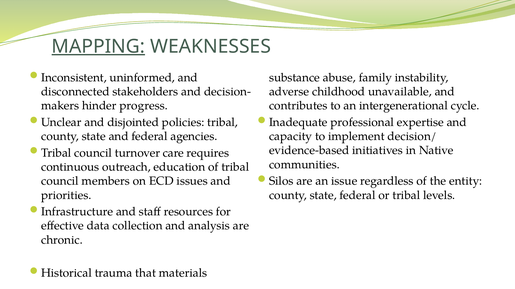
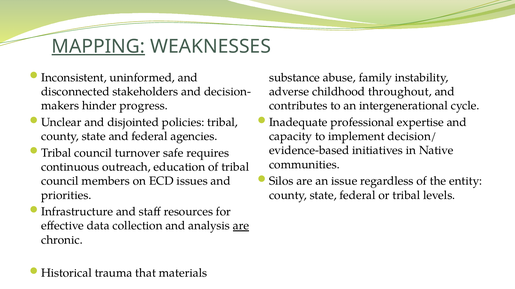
unavailable: unavailable -> throughout (400, 92)
care: care -> safe (173, 153)
are underline: none -> present (241, 226)
